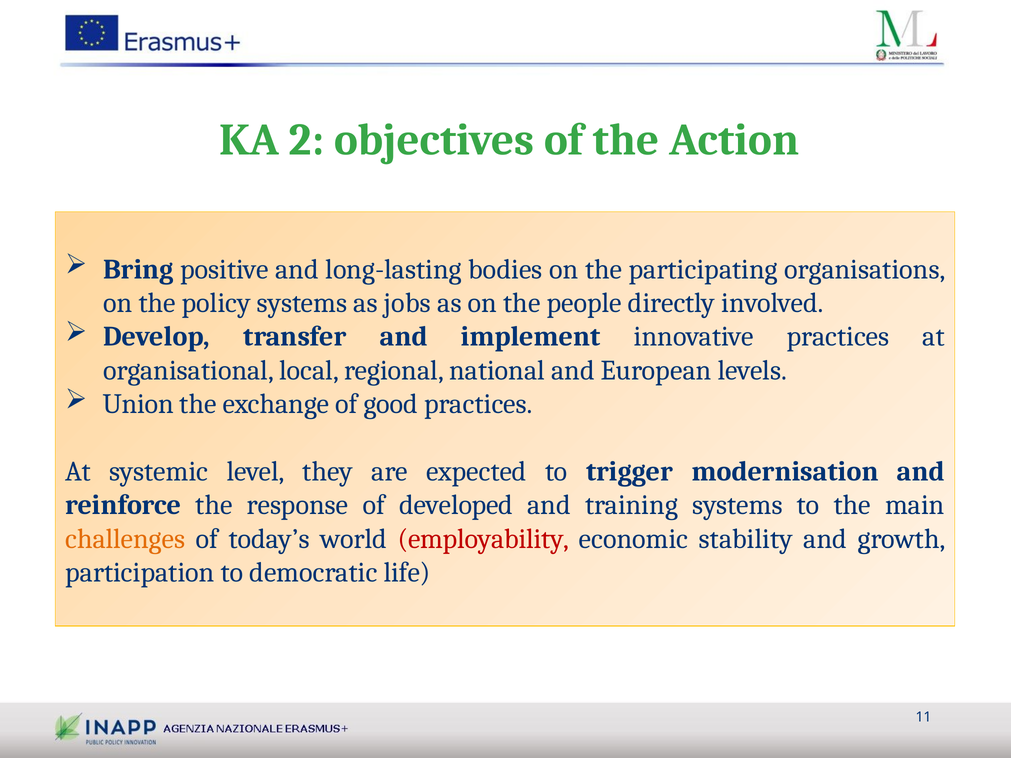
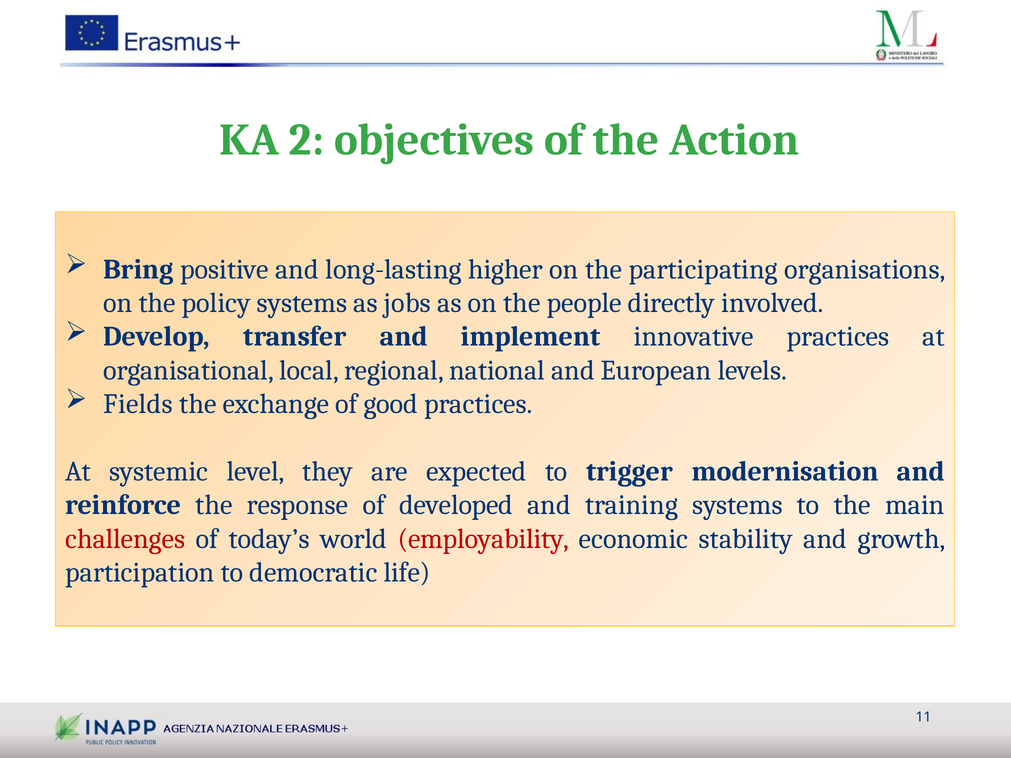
bodies: bodies -> higher (506, 269)
Union: Union -> Fields (138, 404)
challenges colour: orange -> red (125, 539)
